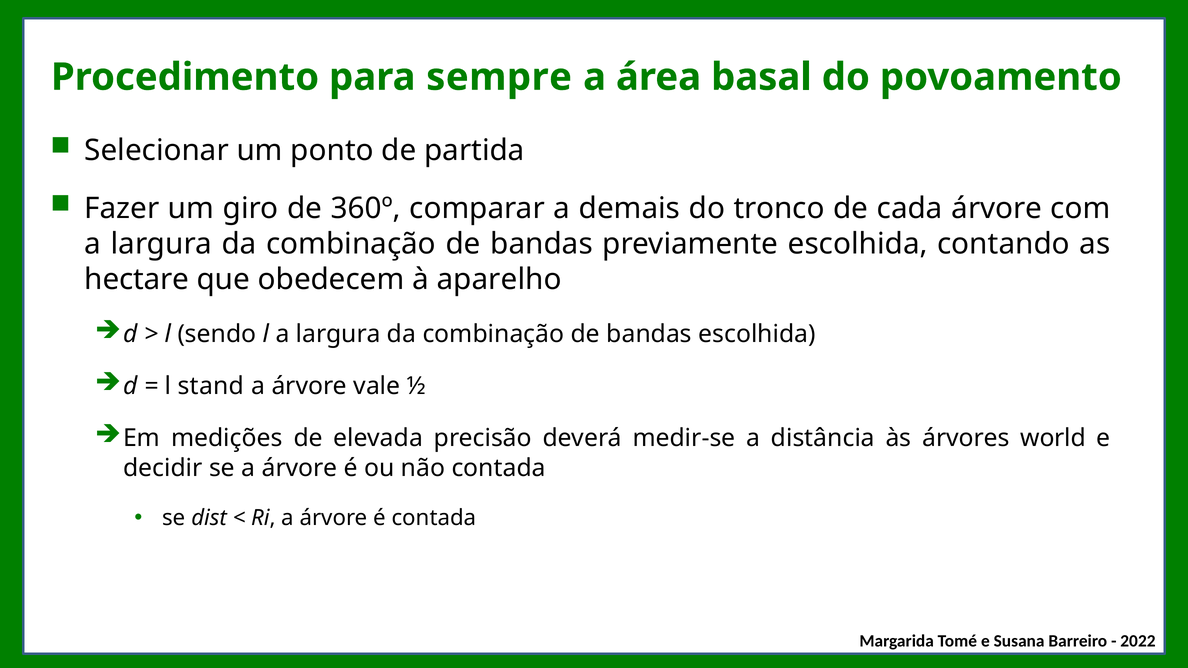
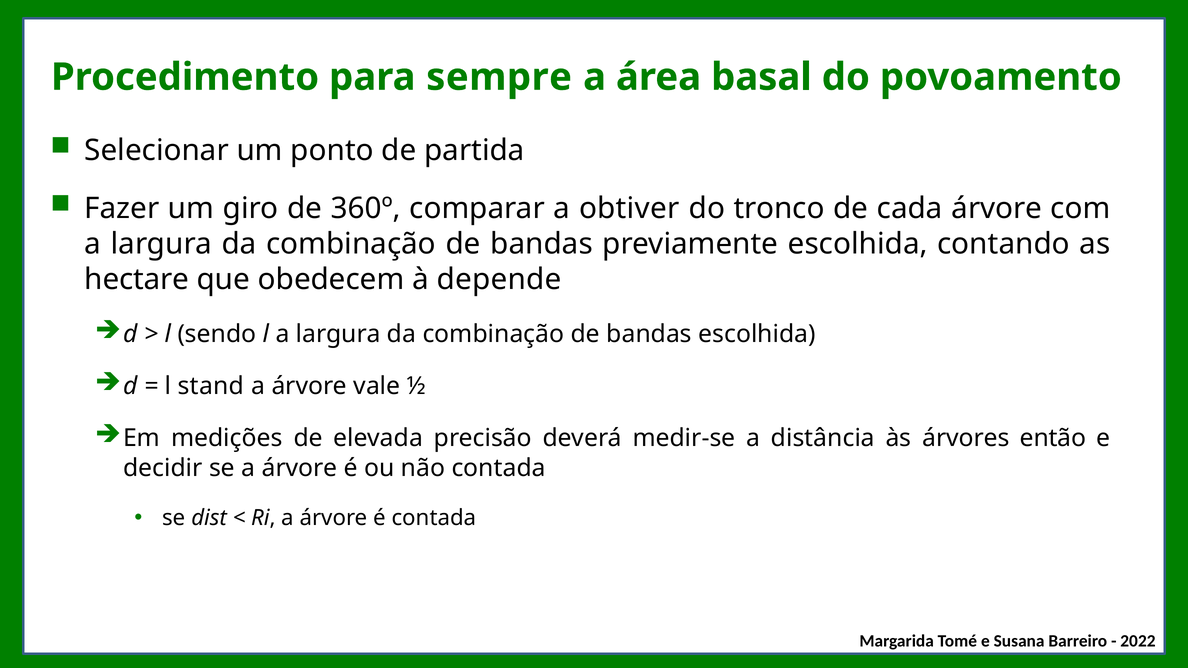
demais: demais -> obtiver (629, 208)
aparelho: aparelho -> depende (499, 280)
world: world -> então (1053, 438)
